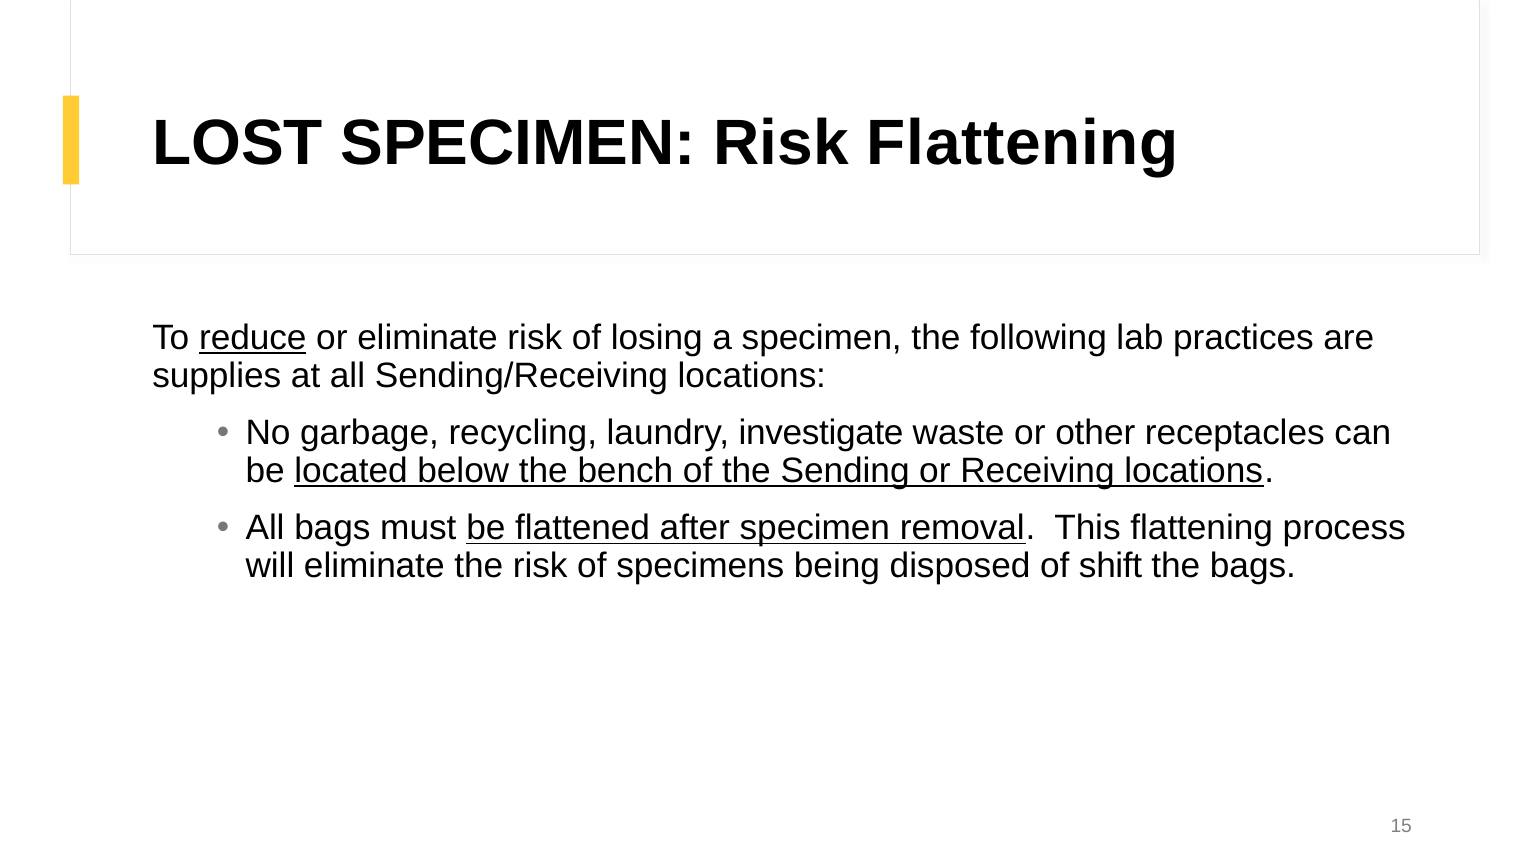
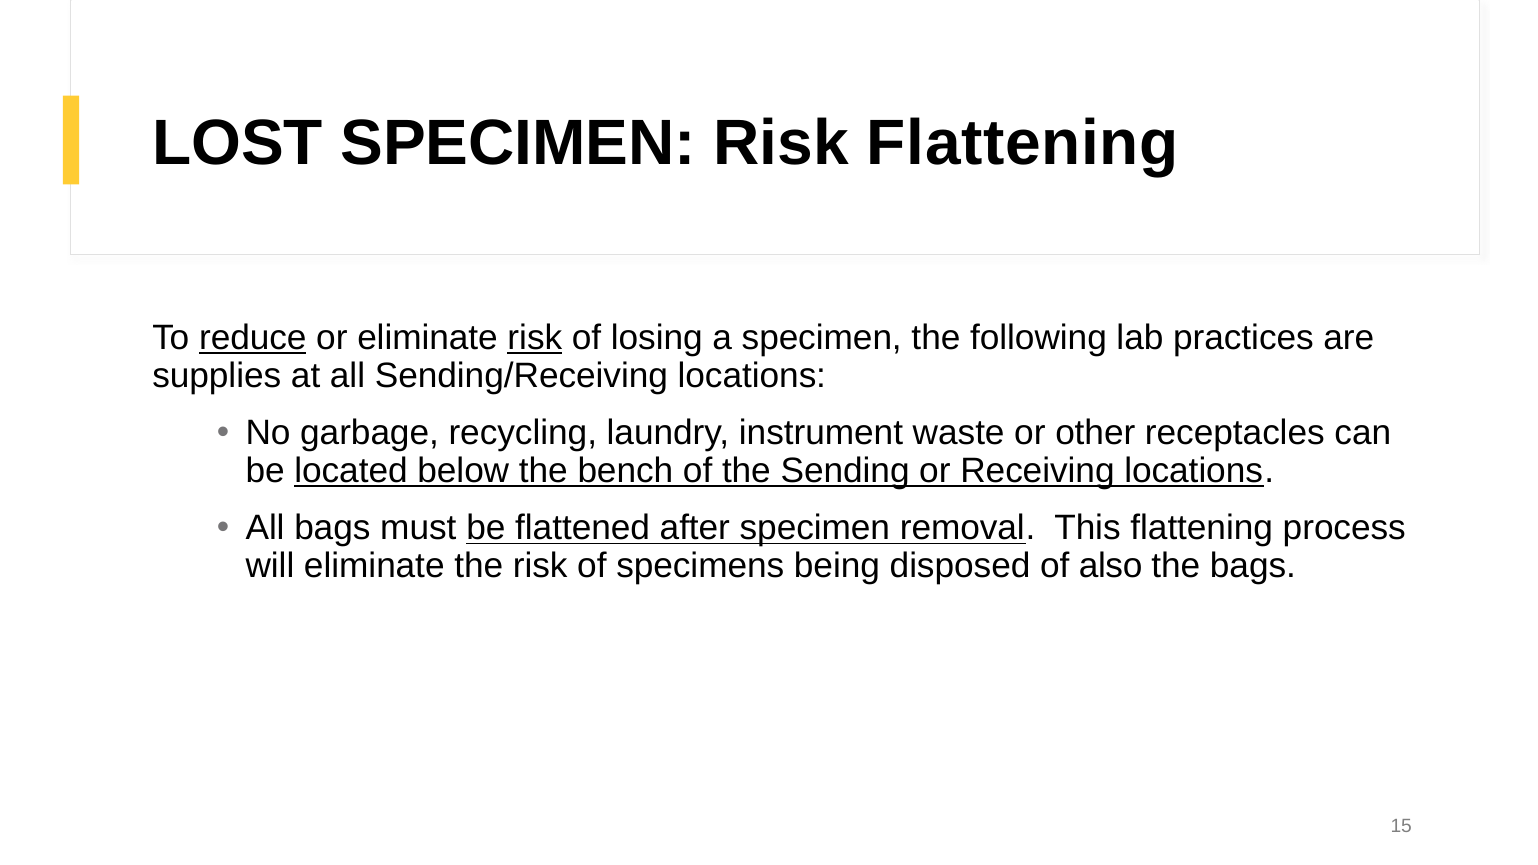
risk underline: none -> present (535, 338)
investigate: investigate -> instrument (821, 433)
shift: shift -> also (1111, 566)
